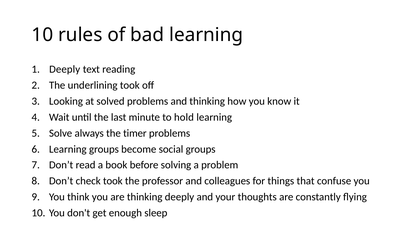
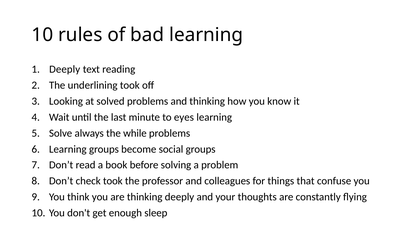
hold: hold -> eyes (184, 117)
timer: timer -> while (135, 133)
